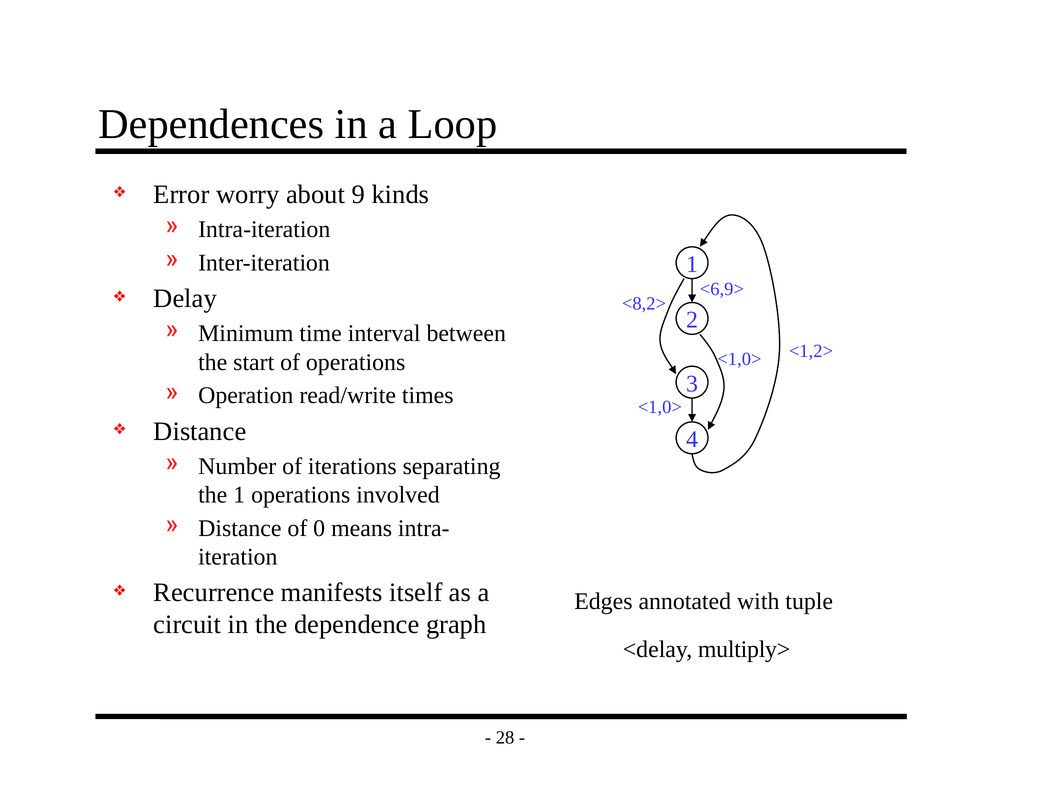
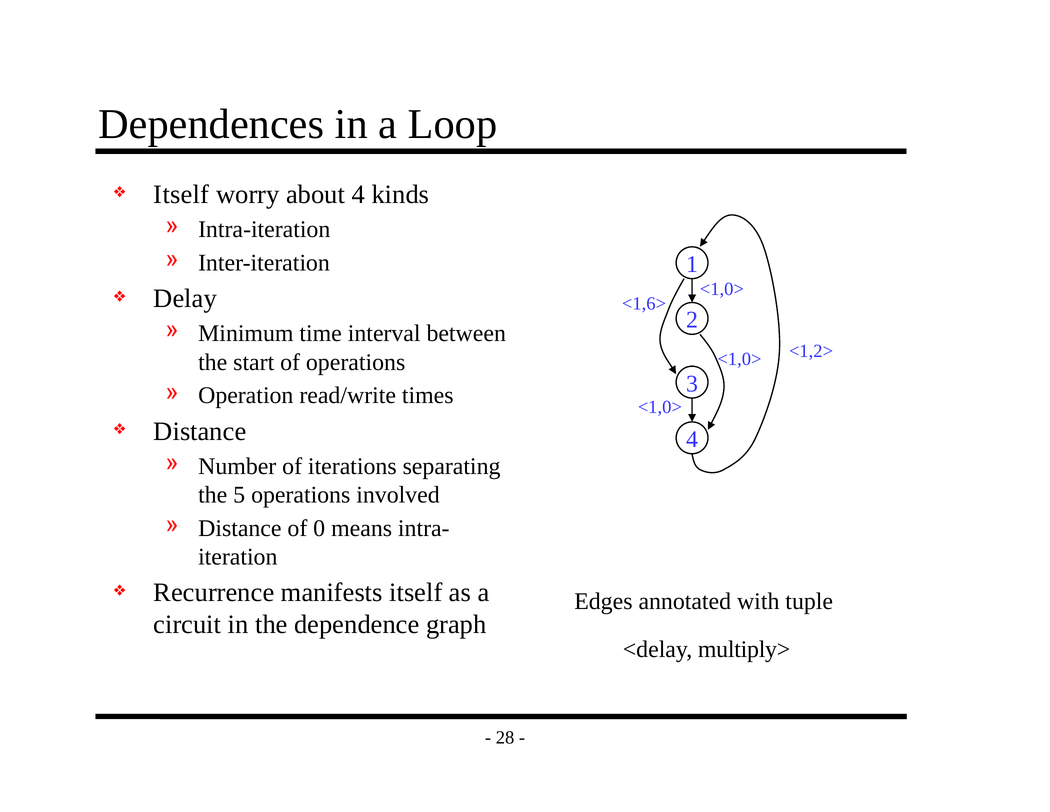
Error: Error -> Itself (181, 194)
about 9: 9 -> 4 (358, 194)
<6,9>: <6,9> -> <1,0> (722, 289)
<8,2>: <8,2> -> <1,6> (644, 303)
the 1: 1 -> 5 (239, 494)
